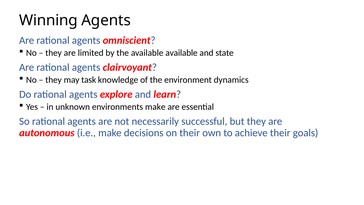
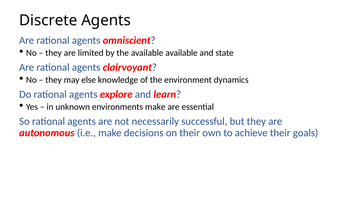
Winning: Winning -> Discrete (48, 20)
task: task -> else (89, 80)
